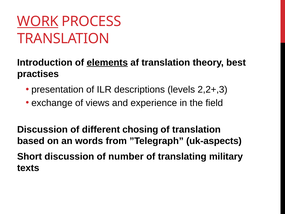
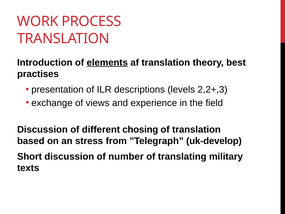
WORK underline: present -> none (38, 21)
words: words -> stress (89, 141)
uk-aspects: uk-aspects -> uk-develop (214, 141)
